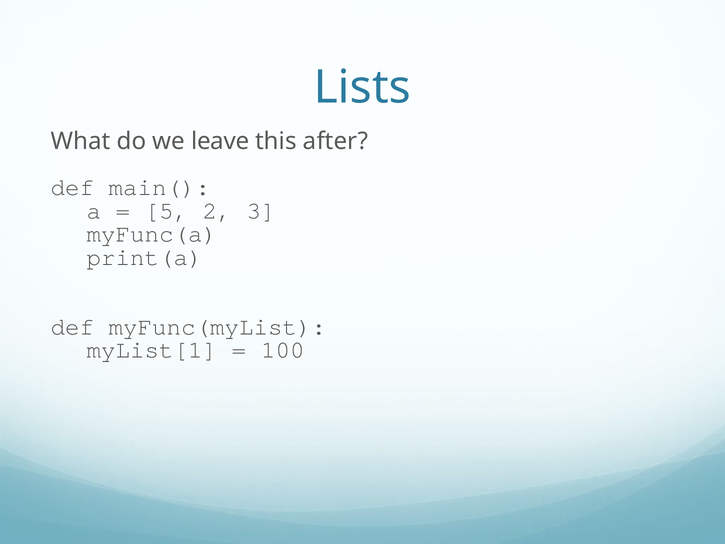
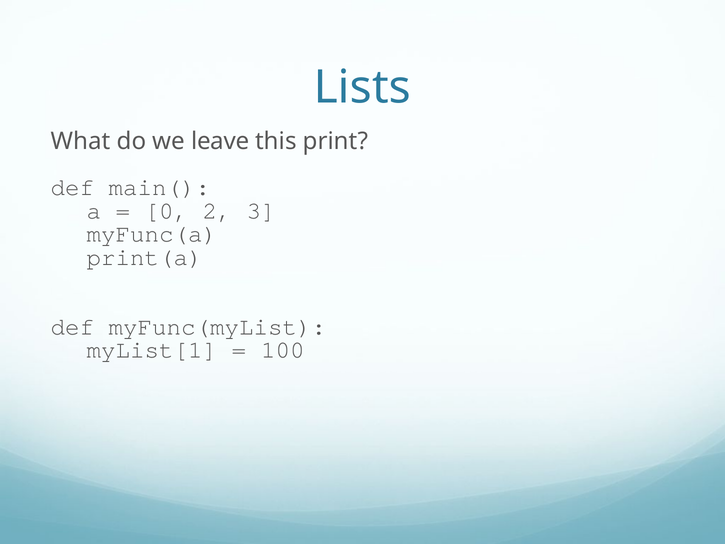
after: after -> print (336, 141)
5: 5 -> 0 (167, 211)
